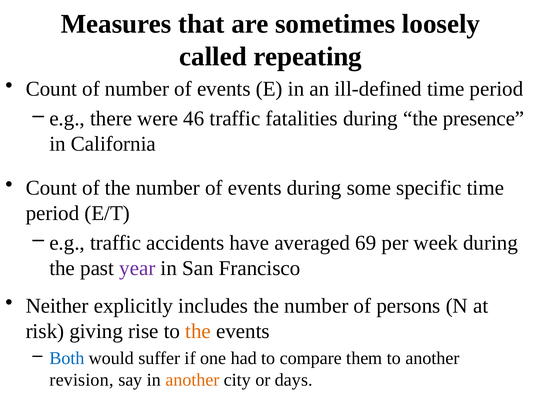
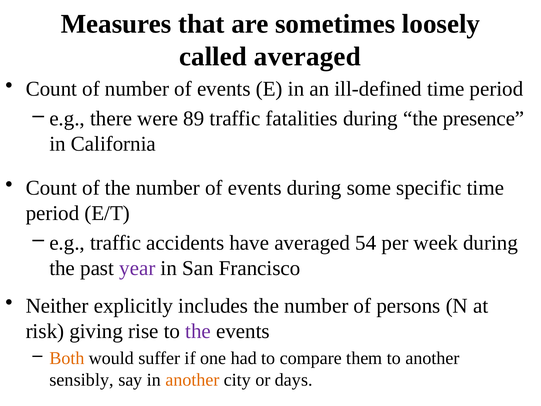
called repeating: repeating -> averaged (307, 56)
46: 46 -> 89 (194, 118)
69: 69 -> 54 (366, 243)
the colour: orange -> purple (198, 331)
Both colour: blue -> orange (67, 358)
revision: revision -> sensibly (82, 380)
